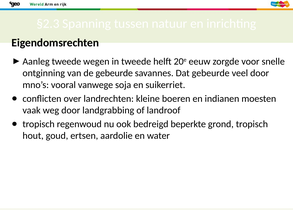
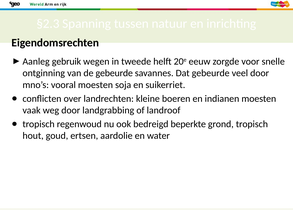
Aanleg tweede: tweede -> gebruik (66, 61)
vooral vanwege: vanwege -> moesten (95, 85)
